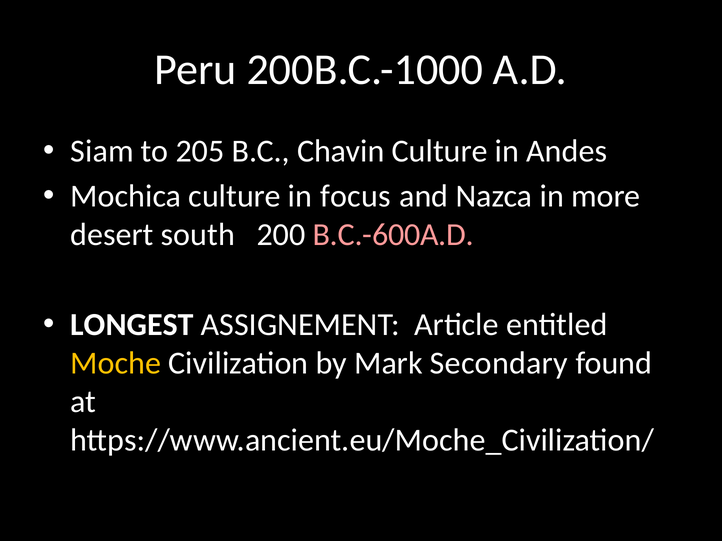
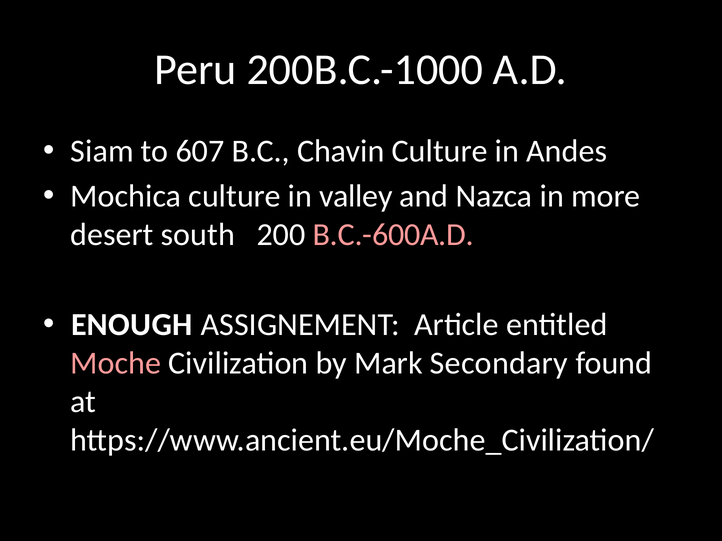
205: 205 -> 607 (200, 151)
focus: focus -> valley (356, 196)
LONGEST: LONGEST -> ENOUGH (132, 325)
Moche colour: yellow -> pink (116, 363)
